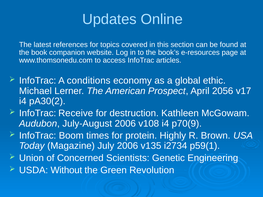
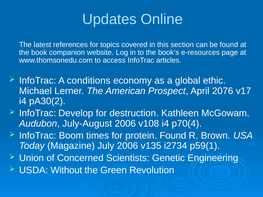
2056: 2056 -> 2076 (223, 91)
Receive: Receive -> Develop (76, 113)
p70(9: p70(9 -> p70(4 (187, 124)
protein Highly: Highly -> Found (173, 136)
